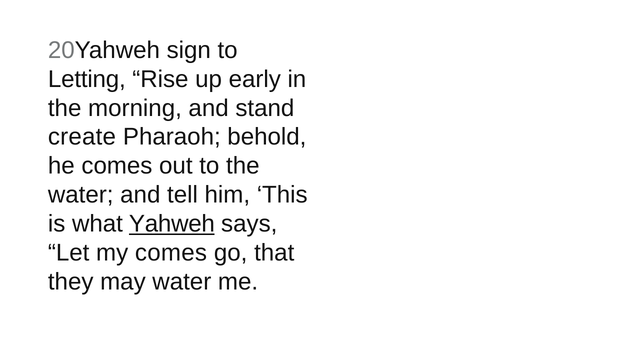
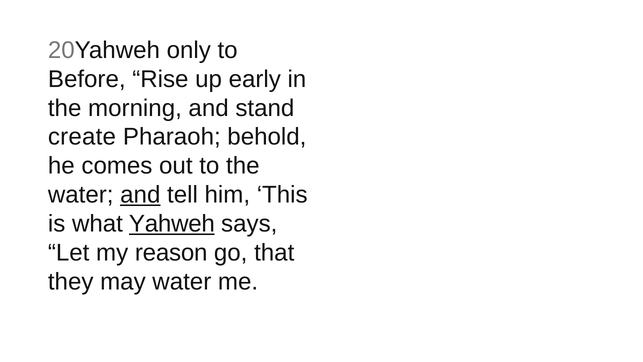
sign: sign -> only (189, 50)
Letting: Letting -> Before (87, 79)
and underline: none -> present (140, 195)
my comes: comes -> reason (171, 253)
